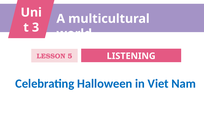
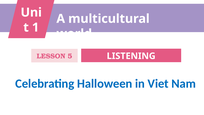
3: 3 -> 1 (36, 27)
